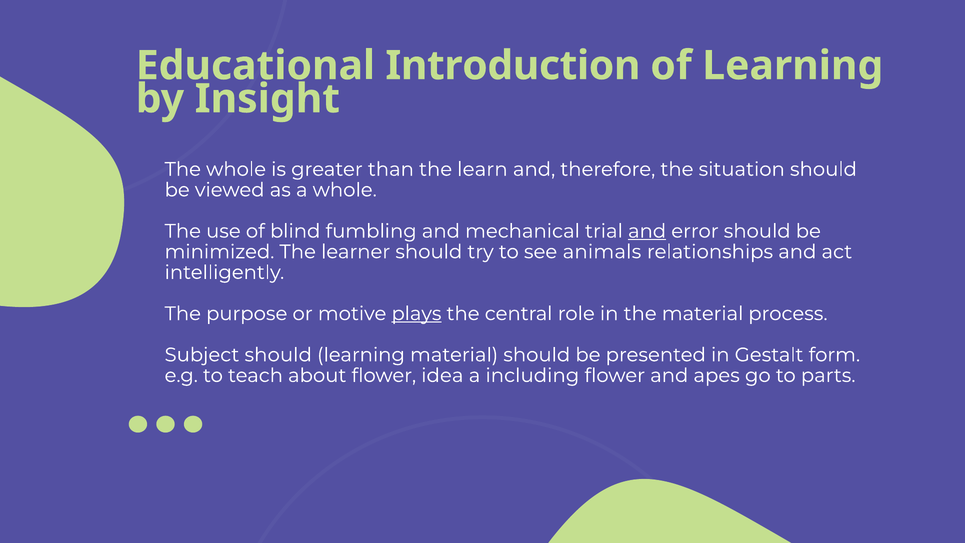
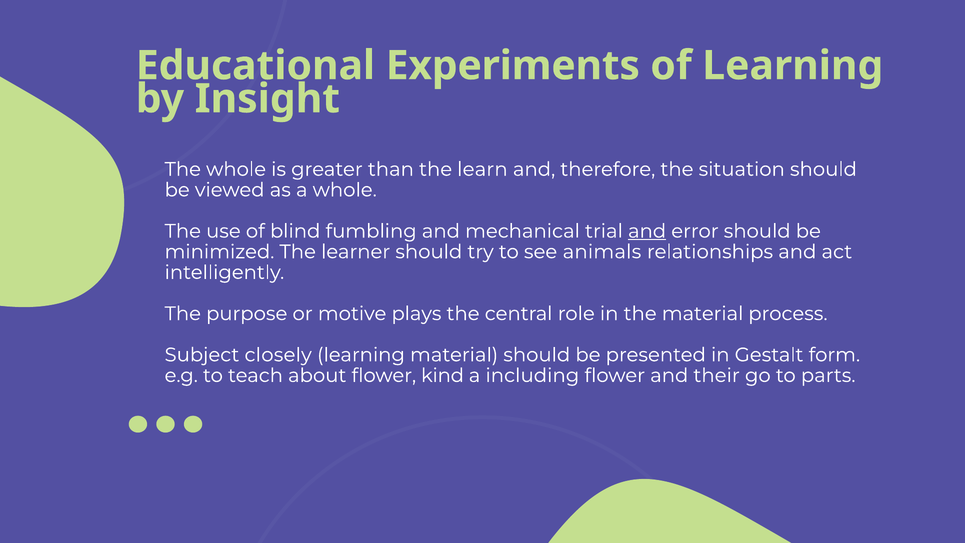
Introduction: Introduction -> Experiments (513, 66)
plays underline: present -> none (416, 314)
Subject should: should -> closely (278, 355)
idea: idea -> kind (442, 375)
apes: apes -> their (717, 375)
